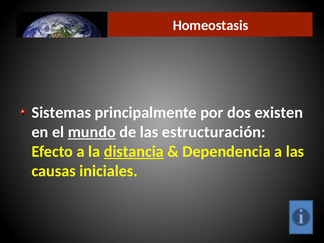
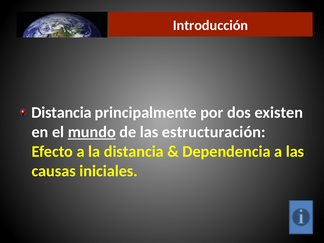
Homeostasis: Homeostasis -> Introducción (210, 25)
Sistemas: Sistemas -> Distancia (61, 113)
distancia underline: present -> none (134, 151)
